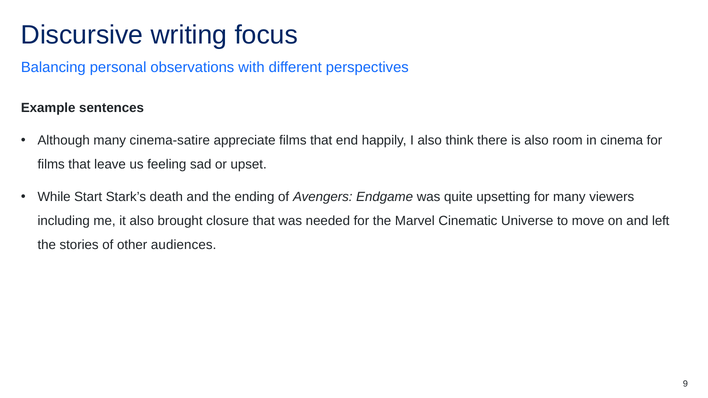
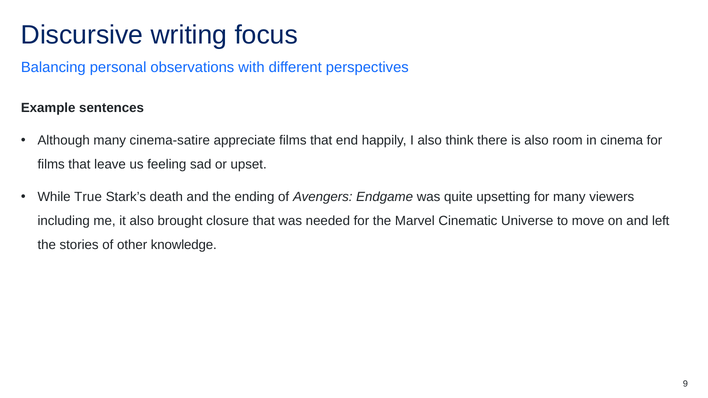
Start: Start -> True (88, 197)
audiences: audiences -> knowledge (184, 245)
